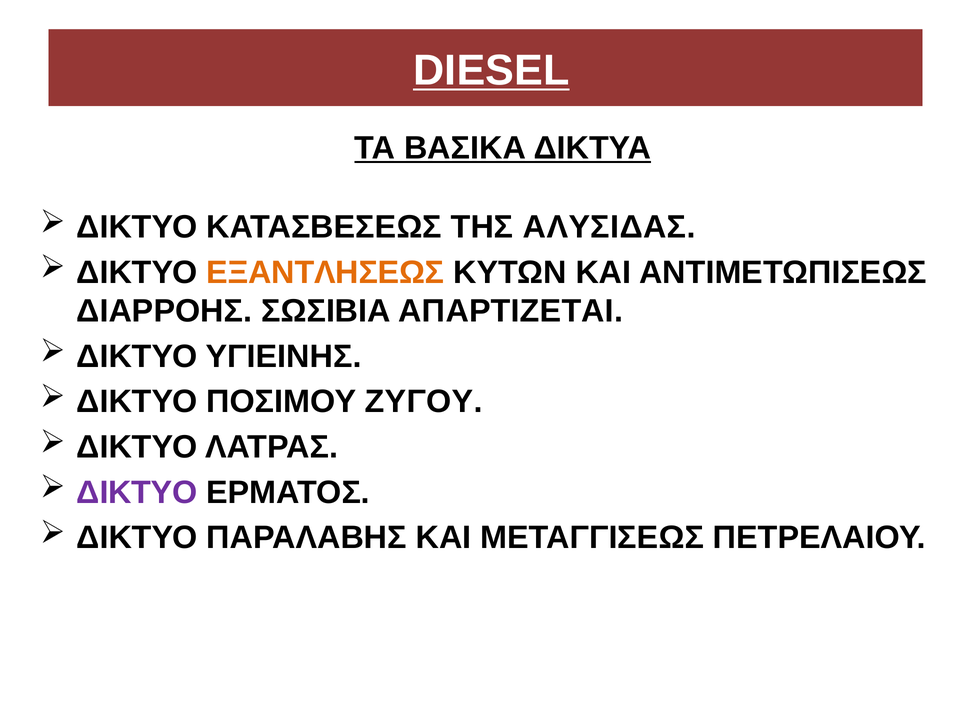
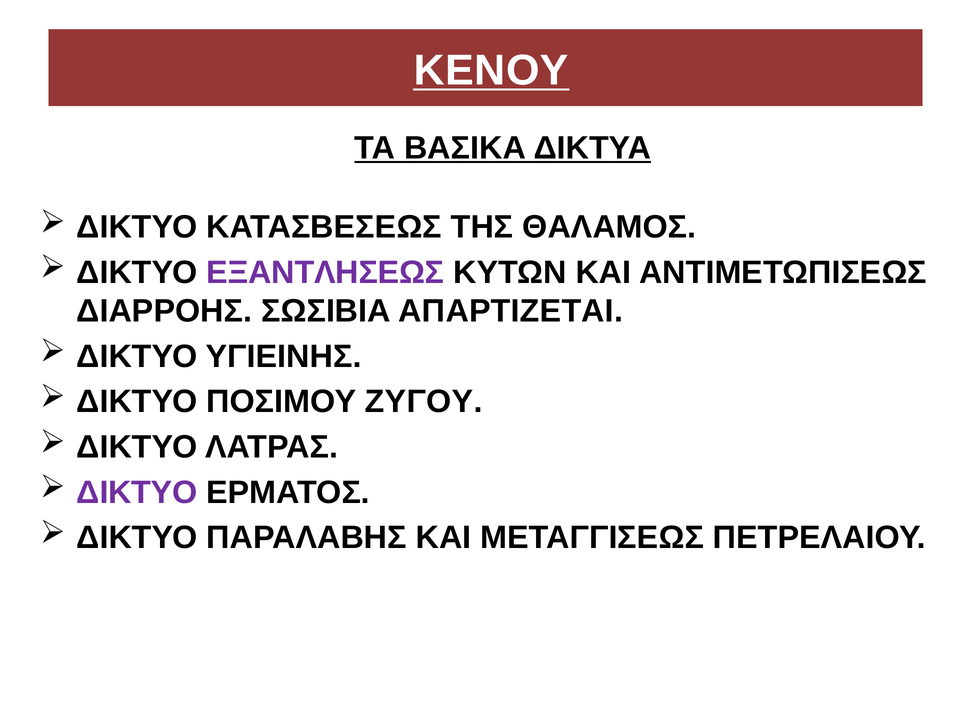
DIESEL: DIESEL -> ΚΕΝΟΥ (491, 71)
ΑΛΥΣΙΔΑΣ: ΑΛΥΣΙΔΑΣ -> ΘΑΛΑΜΟΣ (609, 227)
ΕΞΑΝΤΛΗΣΕΩΣ colour: orange -> purple (325, 273)
